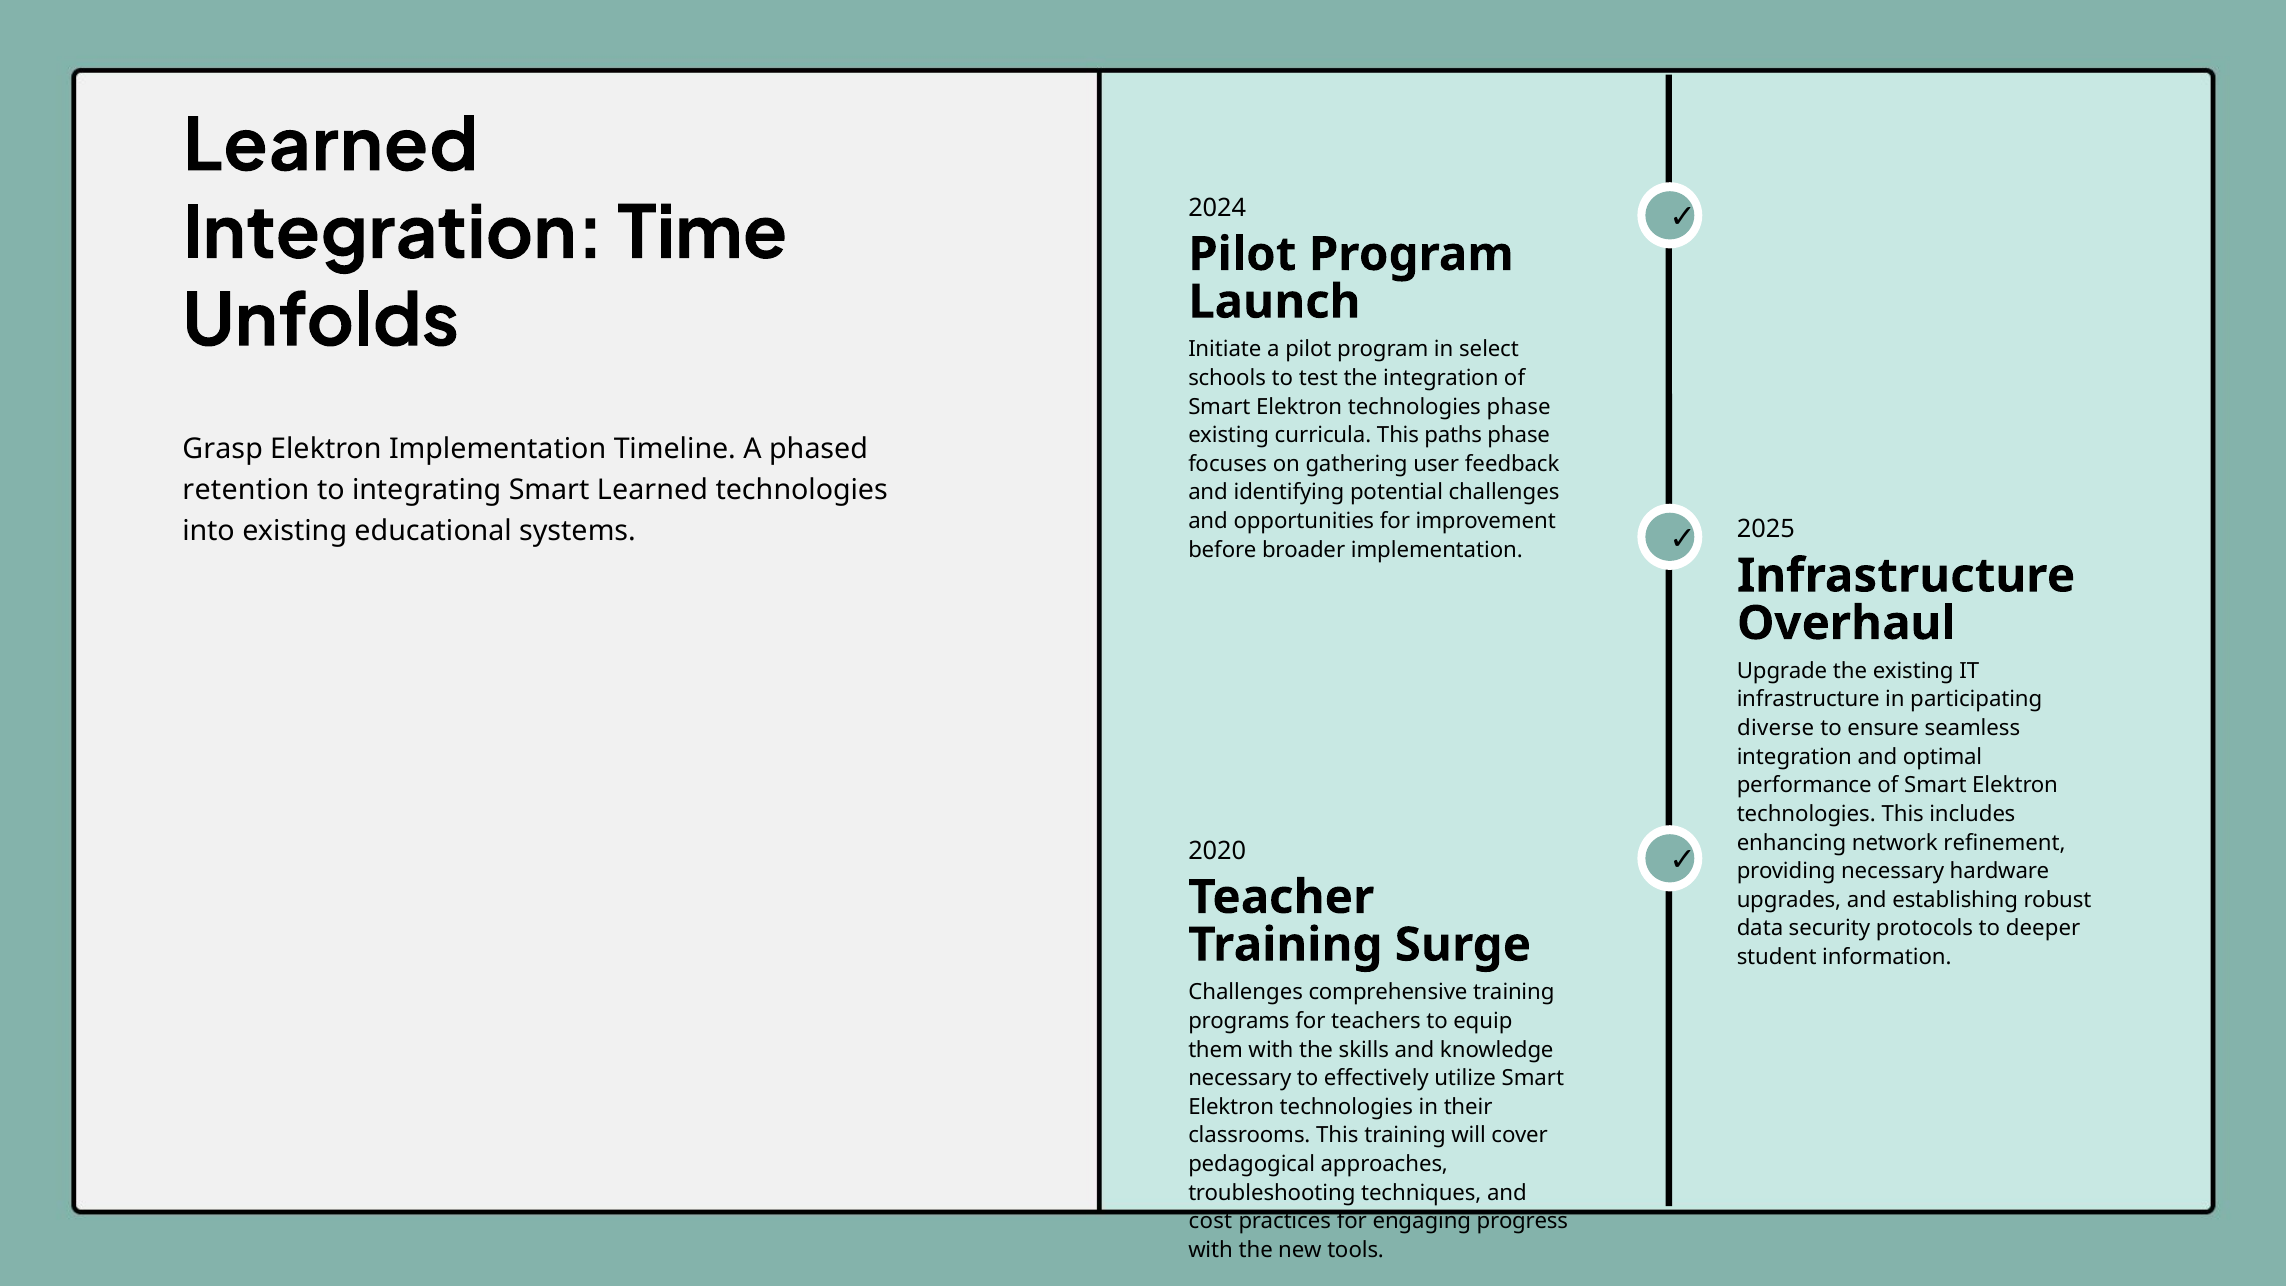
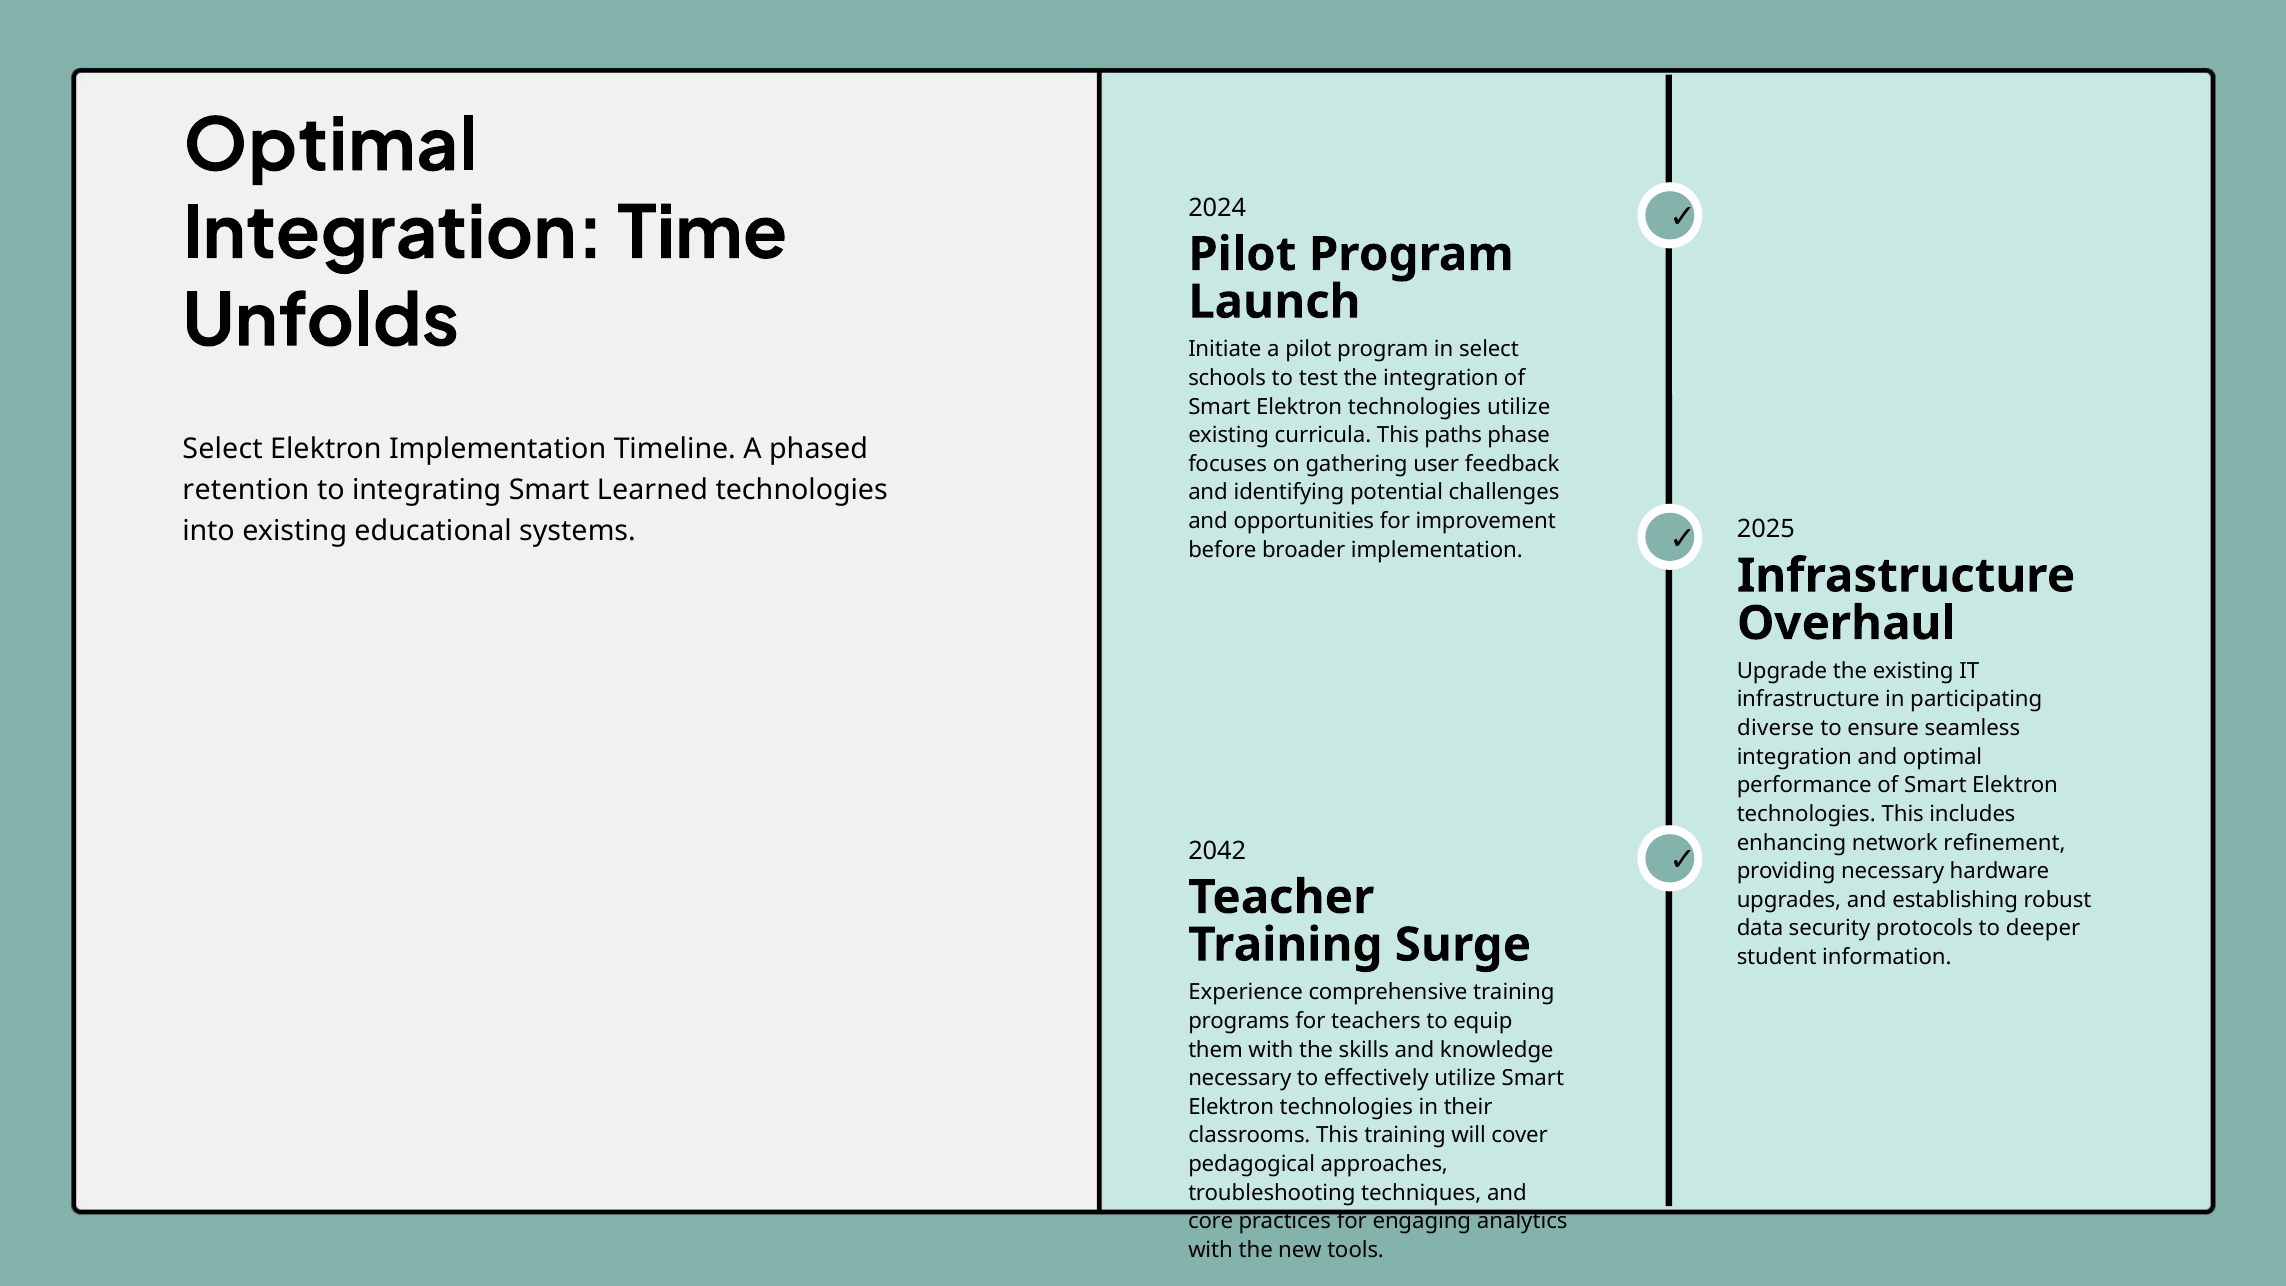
Learned: Learned -> Optimal (331, 146)
technologies phase: phase -> utilize (1519, 407)
Grasp: Grasp -> Select (223, 449)
2020: 2020 -> 2042 (1217, 851)
Challenges: Challenges -> Experience (1246, 992)
cost: cost -> core (1211, 1221)
progress: progress -> analytics (1522, 1221)
